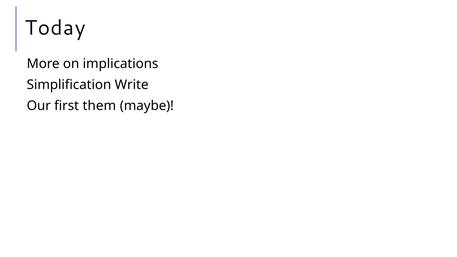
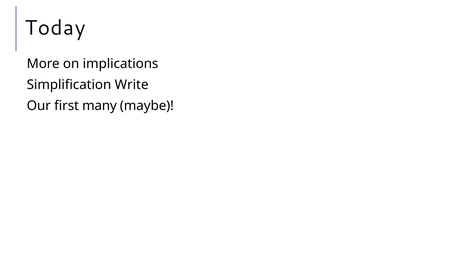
them: them -> many (99, 106)
